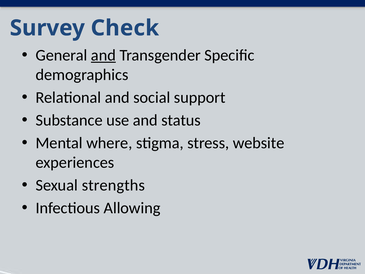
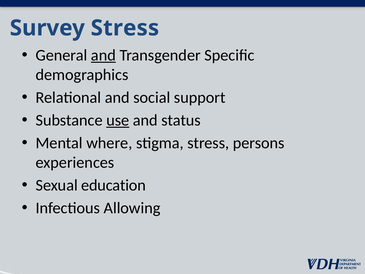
Survey Check: Check -> Stress (125, 28)
use underline: none -> present (118, 120)
website: website -> persons (259, 143)
strengths: strengths -> education (114, 185)
